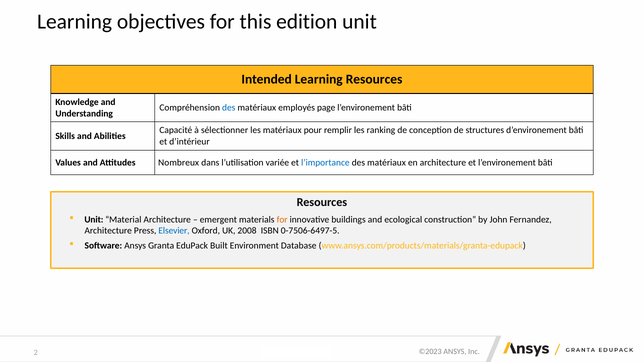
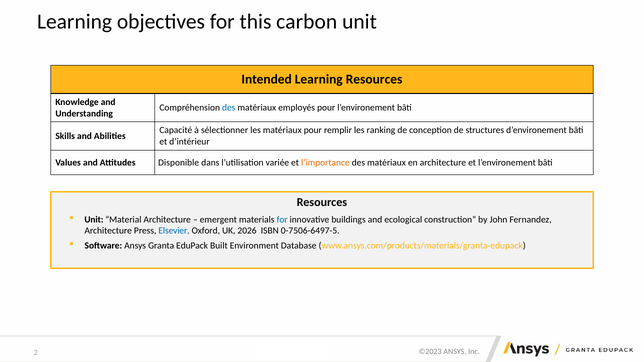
edition: edition -> carbon (307, 22)
employés page: page -> pour (326, 108)
Nombreux: Nombreux -> Disponible (179, 163)
l’importance colour: blue -> orange (325, 163)
for colour: orange -> blue (282, 220)
2008: 2008 -> 2026 (247, 231)
